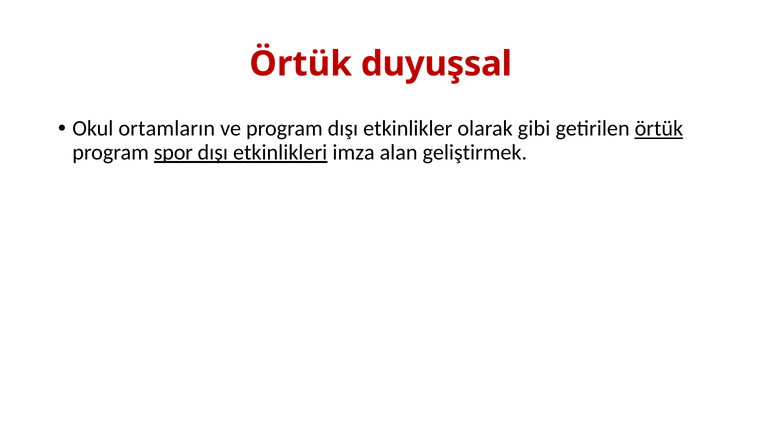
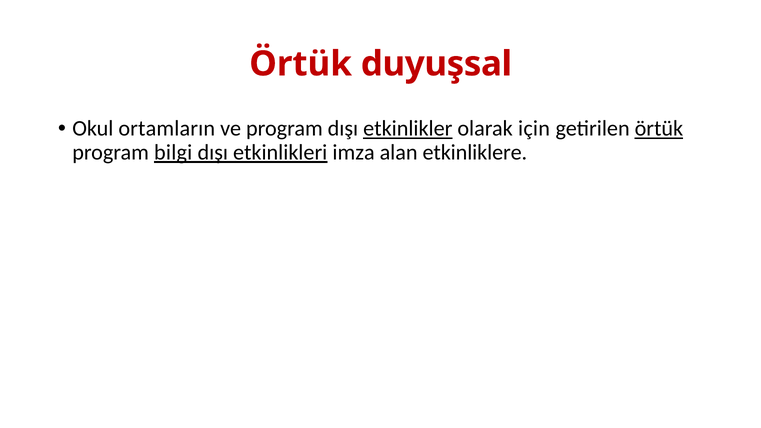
etkinlikler underline: none -> present (408, 129)
gibi: gibi -> için (534, 129)
spor: spor -> bilgi (173, 153)
geliştirmek: geliştirmek -> etkinliklere (475, 153)
